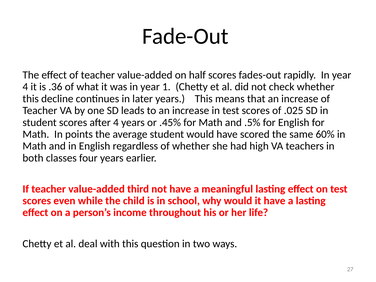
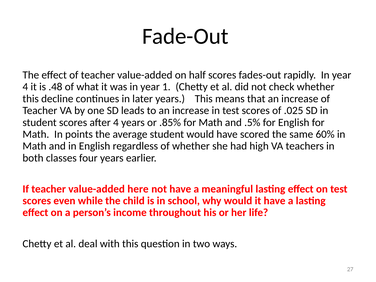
.36: .36 -> .48 (55, 87)
.45%: .45% -> .85% (170, 122)
third: third -> here (138, 189)
